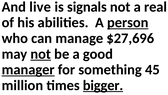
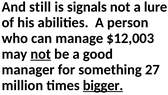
live: live -> still (40, 7)
real: real -> lure (156, 7)
person underline: present -> none (128, 22)
$27,696: $27,696 -> $12,003 (130, 38)
manager underline: present -> none (28, 69)
45: 45 -> 27 (152, 69)
